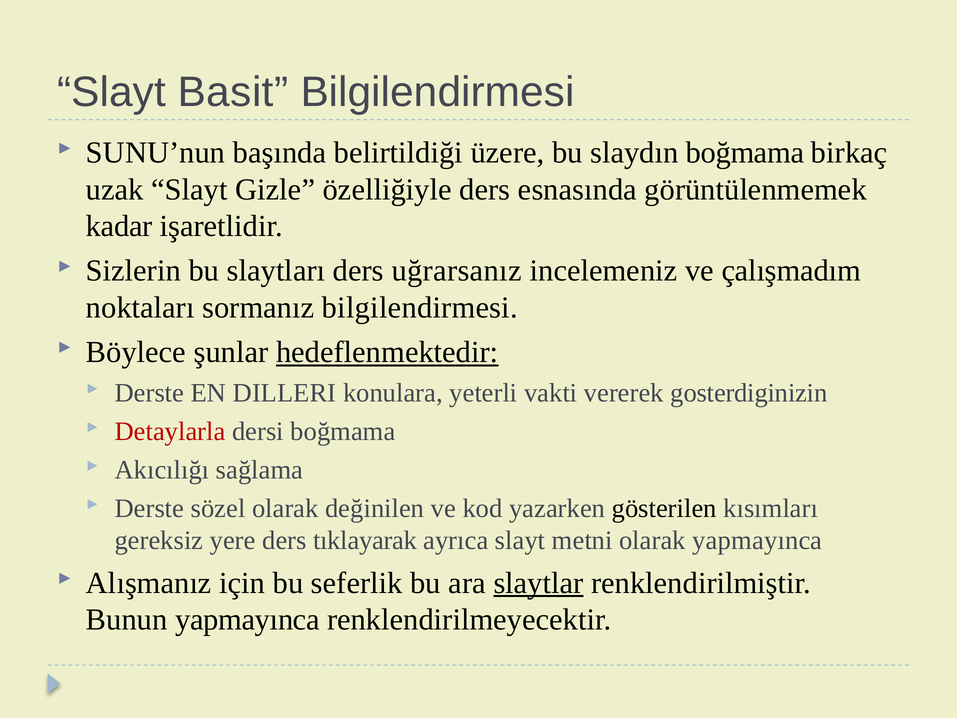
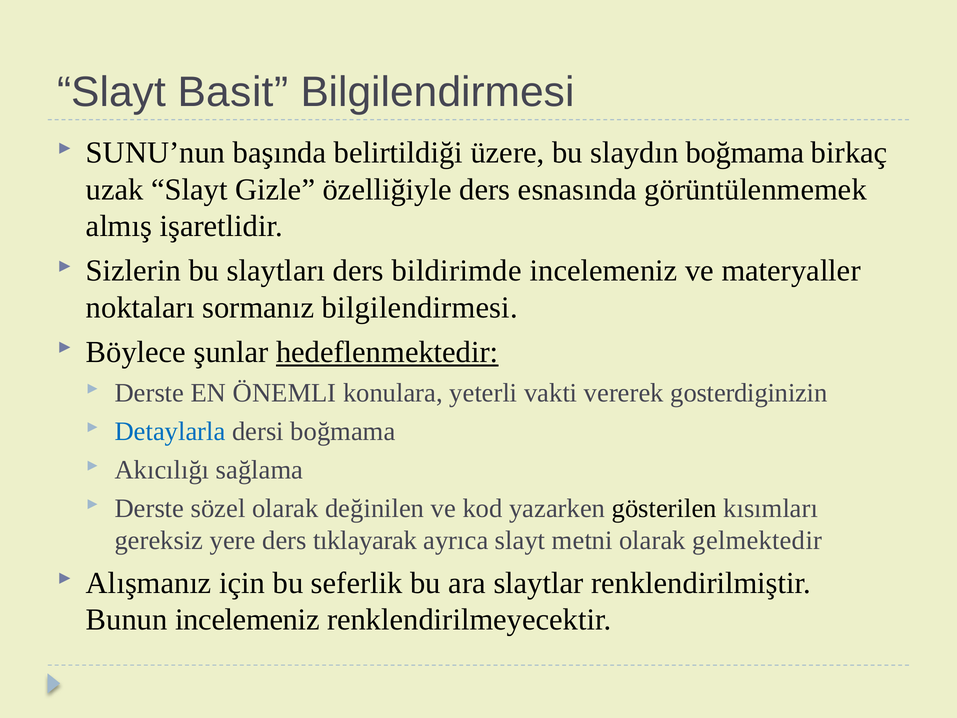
kadar: kadar -> almış (119, 226)
uğrarsanız: uğrarsanız -> bildirimde (457, 271)
çalışmadım: çalışmadım -> materyaller (791, 271)
DILLERI: DILLERI -> ÖNEMLI (285, 393)
Detaylarla colour: red -> blue (170, 431)
olarak yapmayınca: yapmayınca -> gelmektedir (757, 540)
slaytlar underline: present -> none (538, 583)
Bunun yapmayınca: yapmayınca -> incelemeniz (247, 619)
